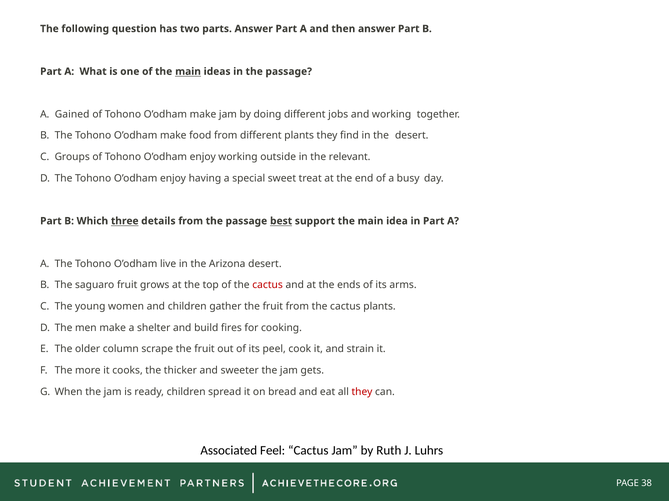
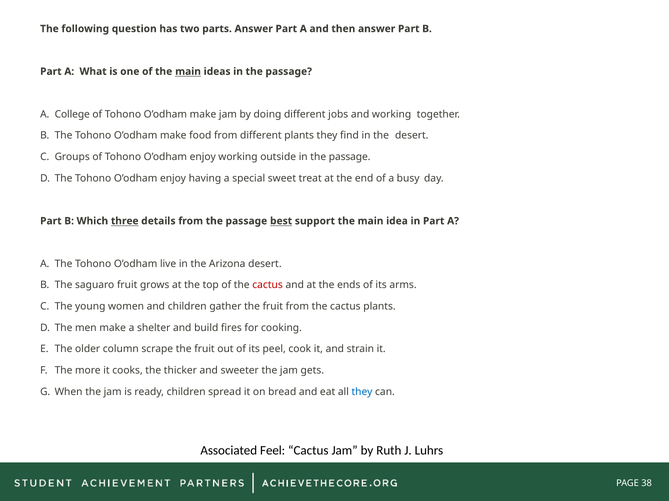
Gained: Gained -> College (72, 114)
outside in the relevant: relevant -> passage (350, 157)
they colour: red -> blue (362, 392)
